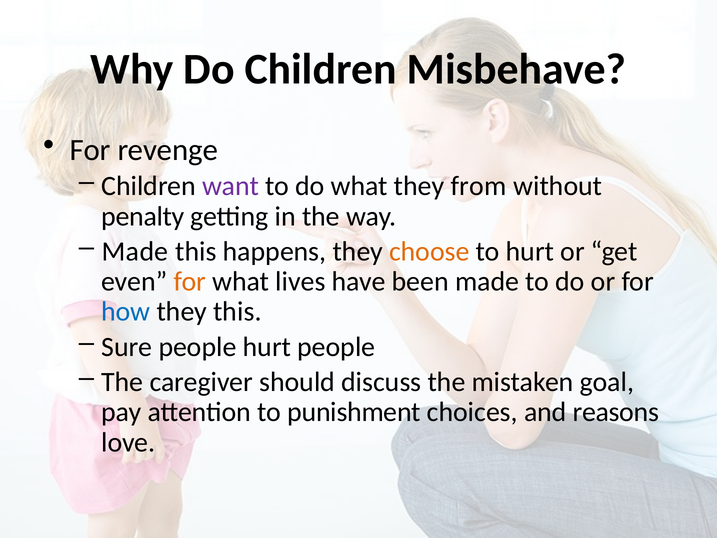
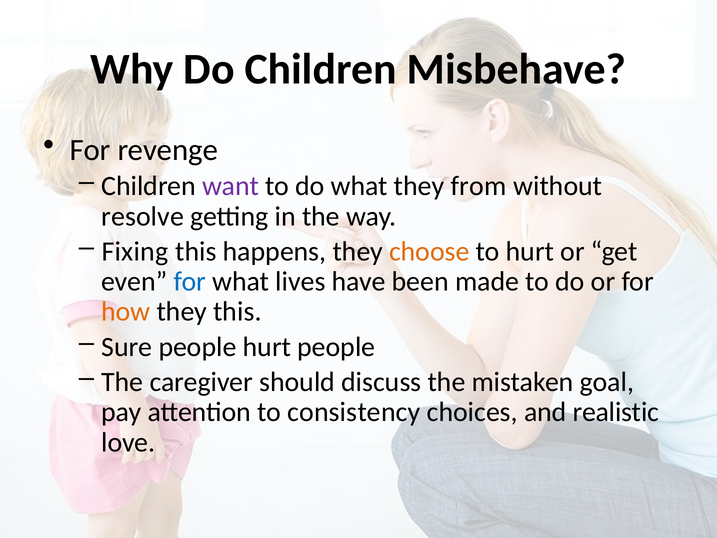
penalty: penalty -> resolve (143, 216)
Made: Made -> Fixing (135, 251)
for colour: orange -> blue (190, 282)
how colour: blue -> orange (126, 312)
punishment: punishment -> consistency (354, 412)
reasons: reasons -> realistic (616, 412)
